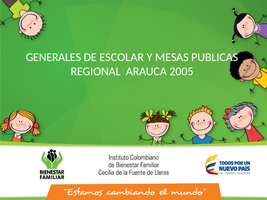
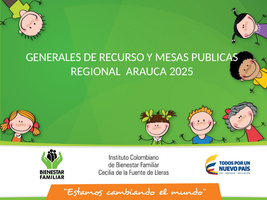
ESCOLAR: ESCOLAR -> RECURSO (122, 57)
2005: 2005 -> 2025 (181, 71)
